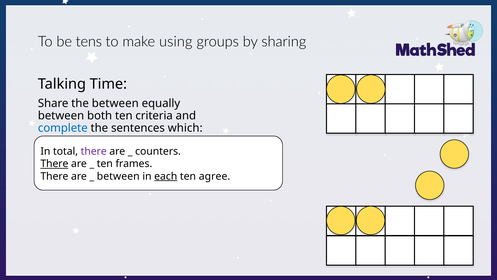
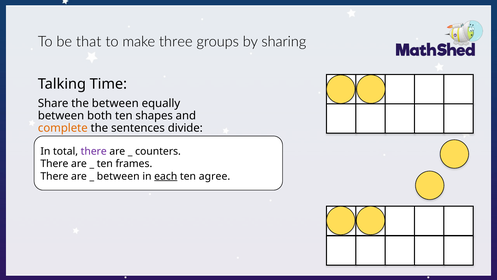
tens: tens -> that (89, 42)
using: using -> three (176, 42)
criteria: criteria -> shapes (154, 115)
complete colour: blue -> orange (63, 128)
which: which -> divide (185, 128)
There underline: present -> none (54, 164)
